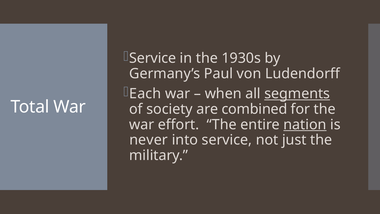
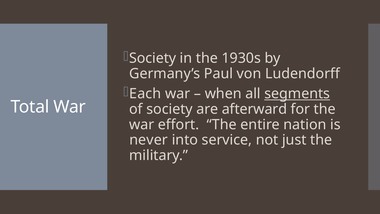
Service: Service -> Society (153, 58)
combined: combined -> afterward (254, 109)
nation underline: present -> none (305, 124)
